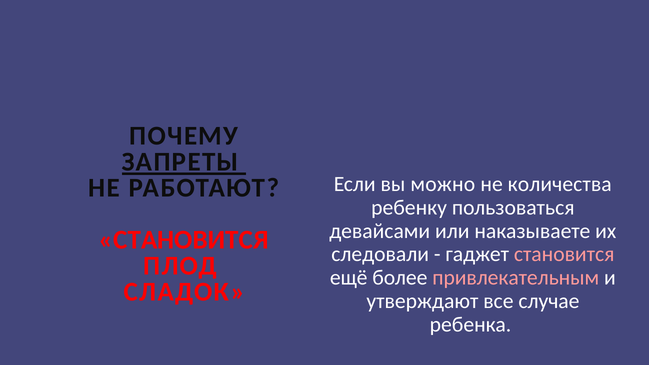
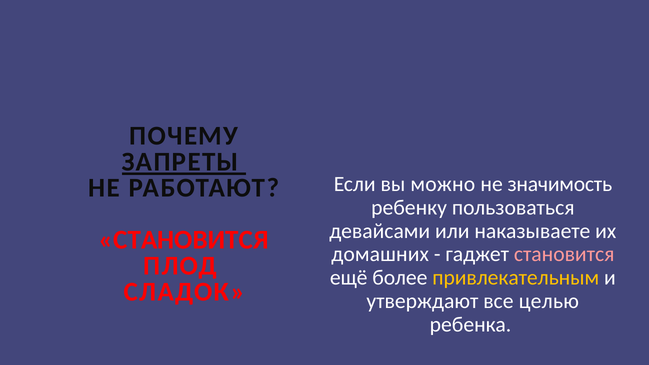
количества: количества -> значимость (560, 184)
следовали: следовали -> домашних (380, 254)
привлекательным colour: pink -> yellow (516, 278)
случае: случае -> целью (549, 301)
